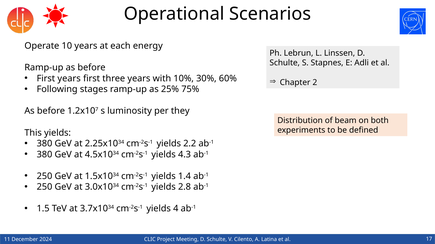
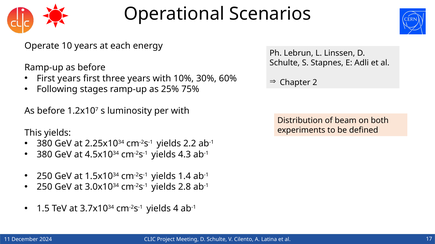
per they: they -> with (180, 111)
